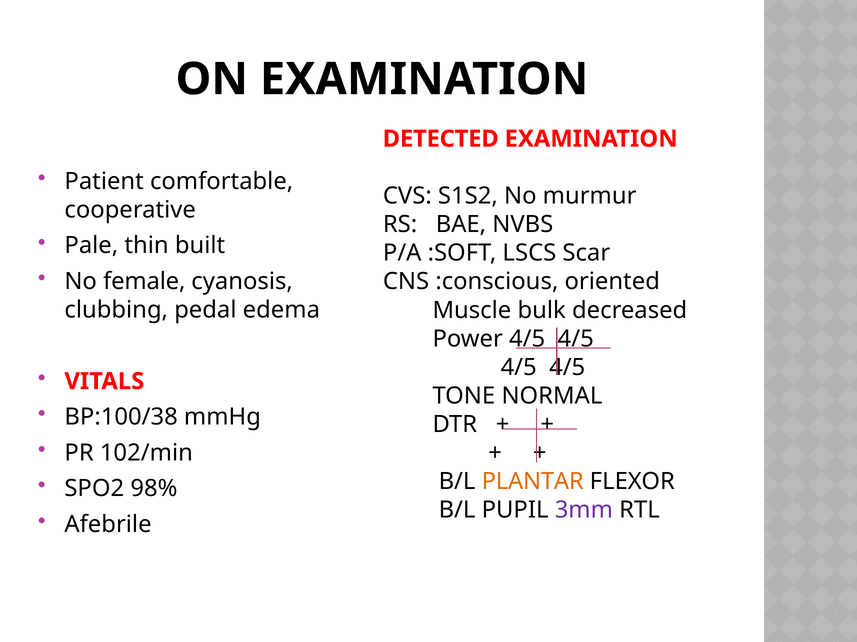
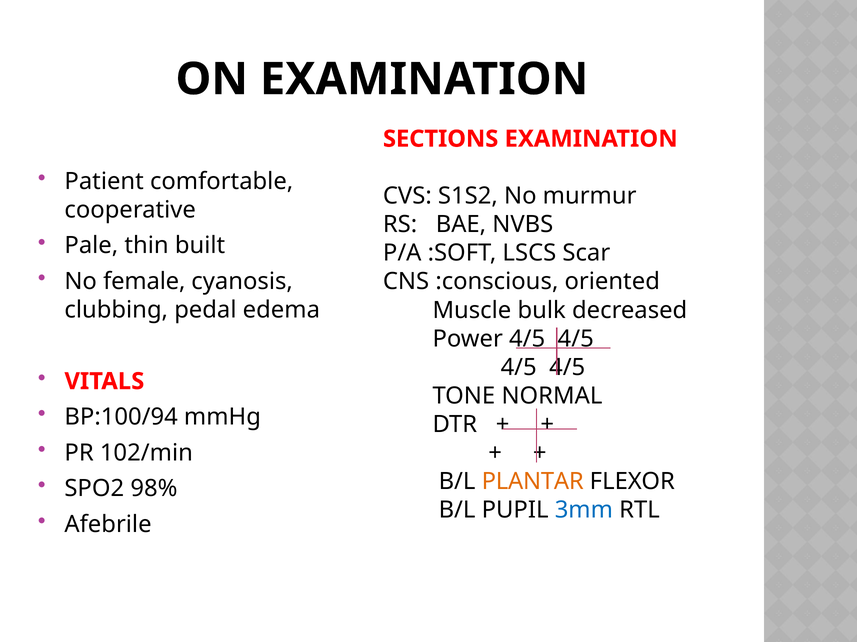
DETECTED: DETECTED -> SECTIONS (441, 139)
BP:100/38: BP:100/38 -> BP:100/94 (121, 418)
3mm colour: purple -> blue (584, 511)
